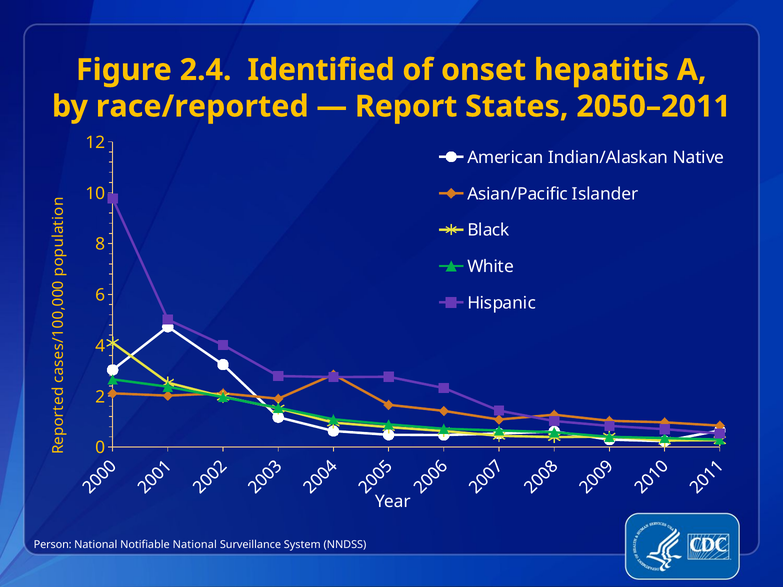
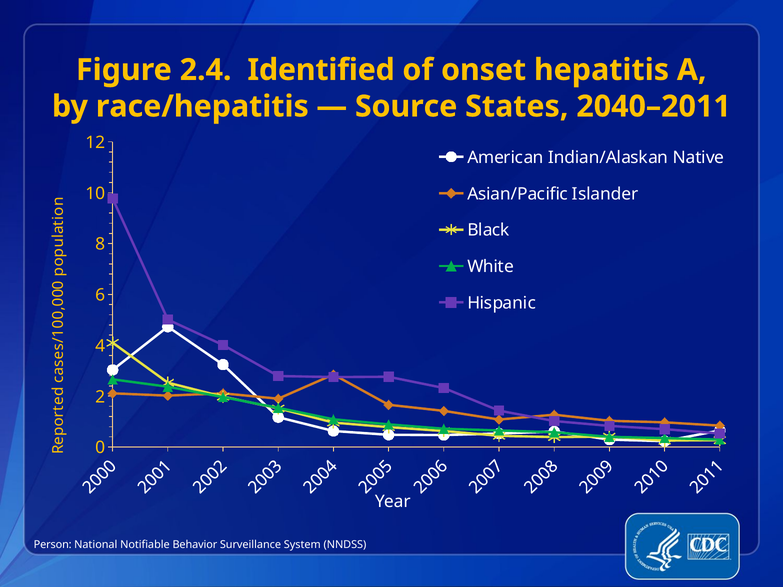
race/reported: race/reported -> race/hepatitis (202, 107)
Report: Report -> Source (406, 107)
2050–2011: 2050–2011 -> 2040–2011 (654, 107)
Notifiable National: National -> Behavior (195, 545)
